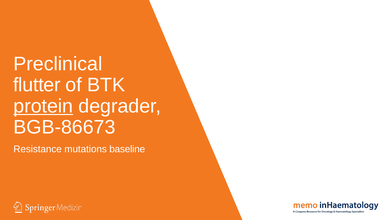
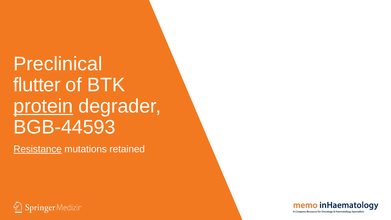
BGB-86673: BGB-86673 -> BGB-44593 (64, 127)
Resistance underline: none -> present (38, 149)
baseline: baseline -> retained (127, 149)
